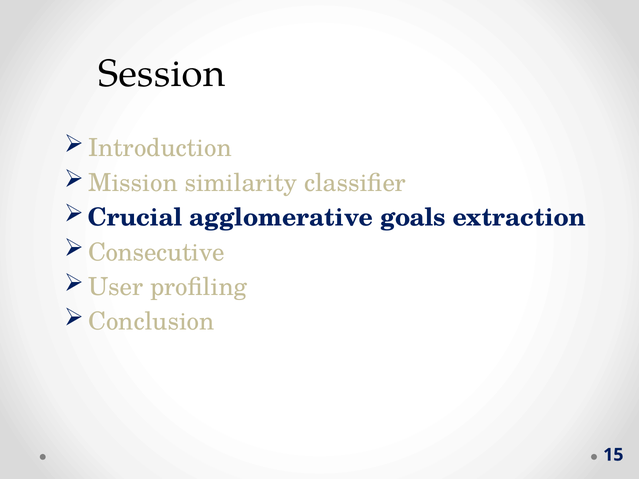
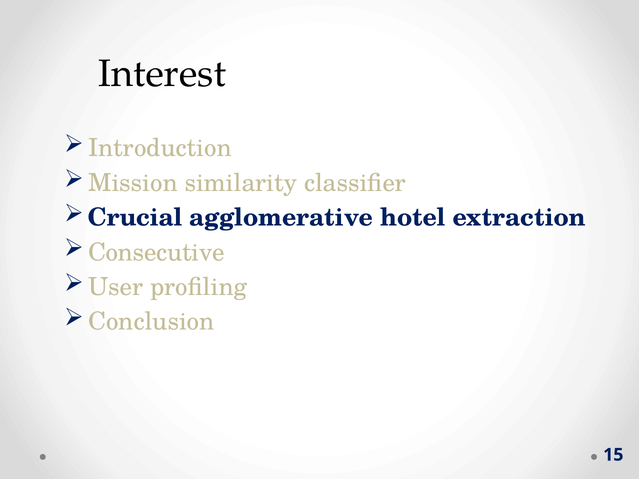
Session: Session -> Interest (162, 74)
goals: goals -> hotel (413, 218)
